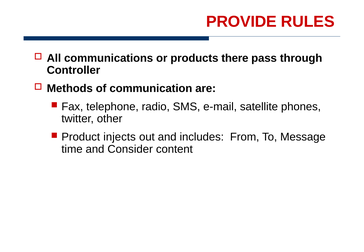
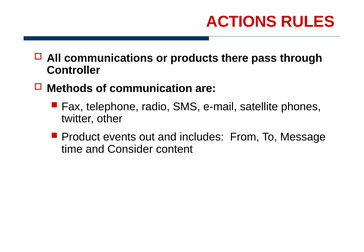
PROVIDE: PROVIDE -> ACTIONS (241, 22)
injects: injects -> events (120, 137)
